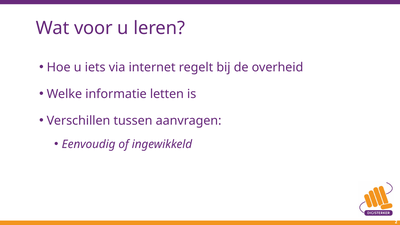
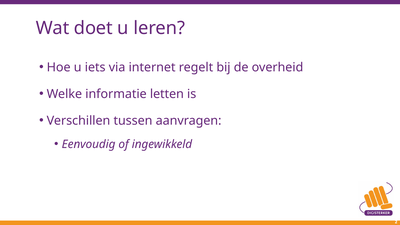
voor: voor -> doet (93, 28)
